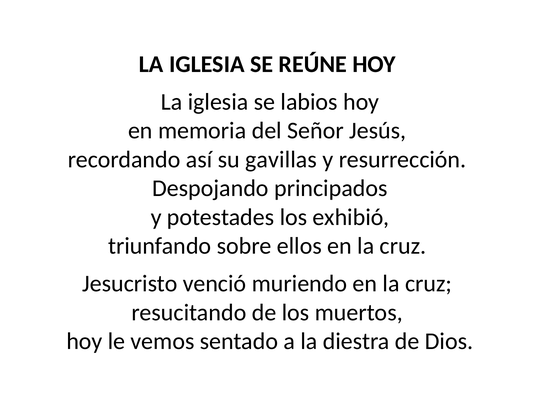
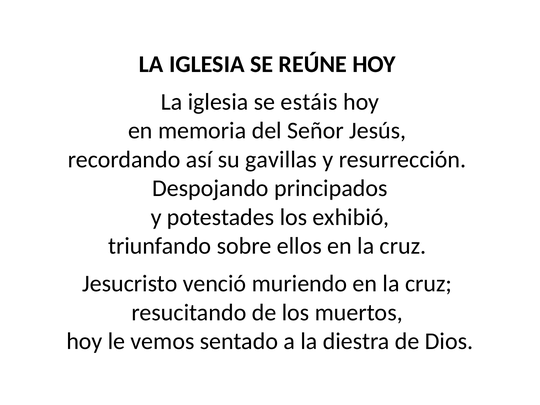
labios: labios -> estáis (309, 102)
